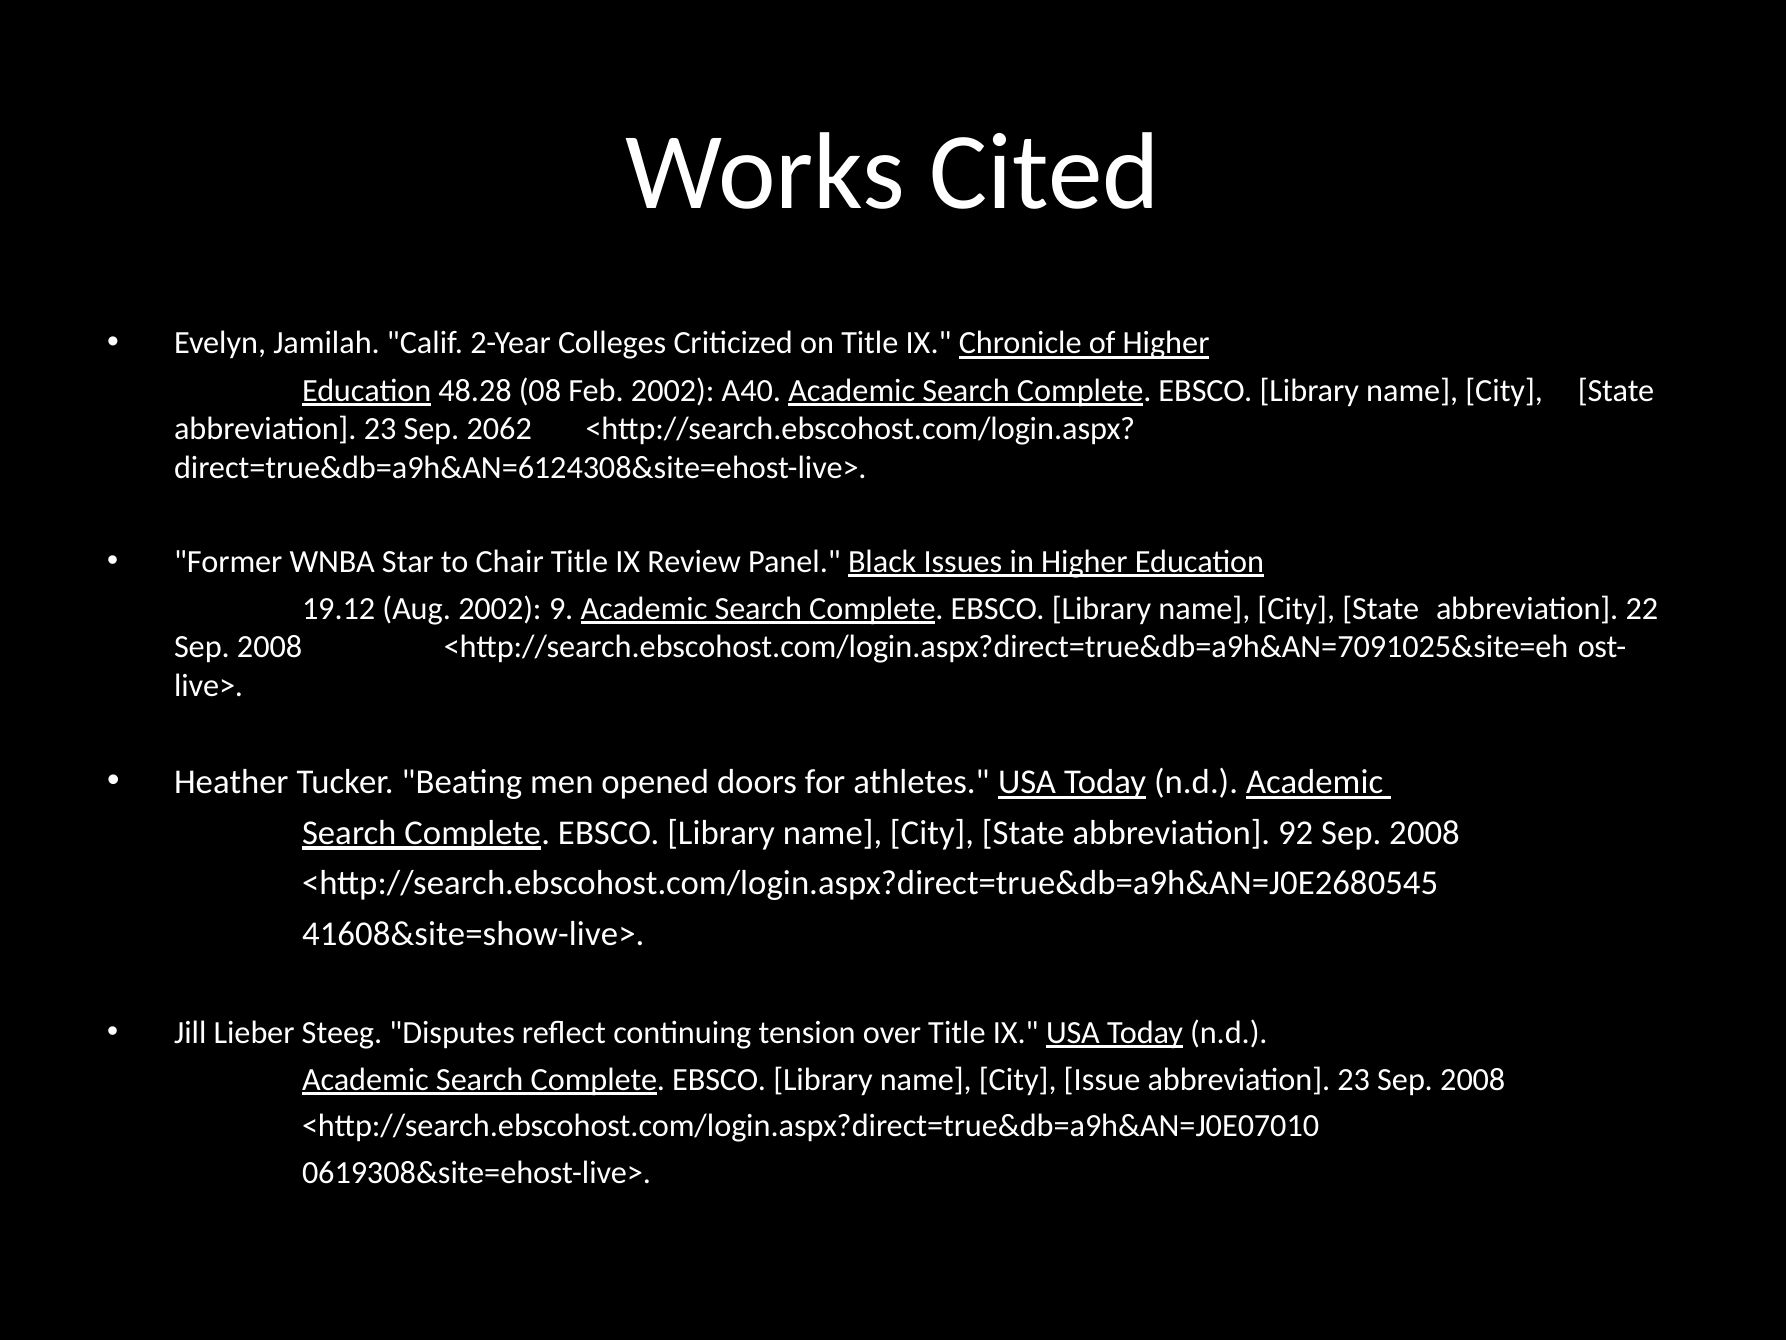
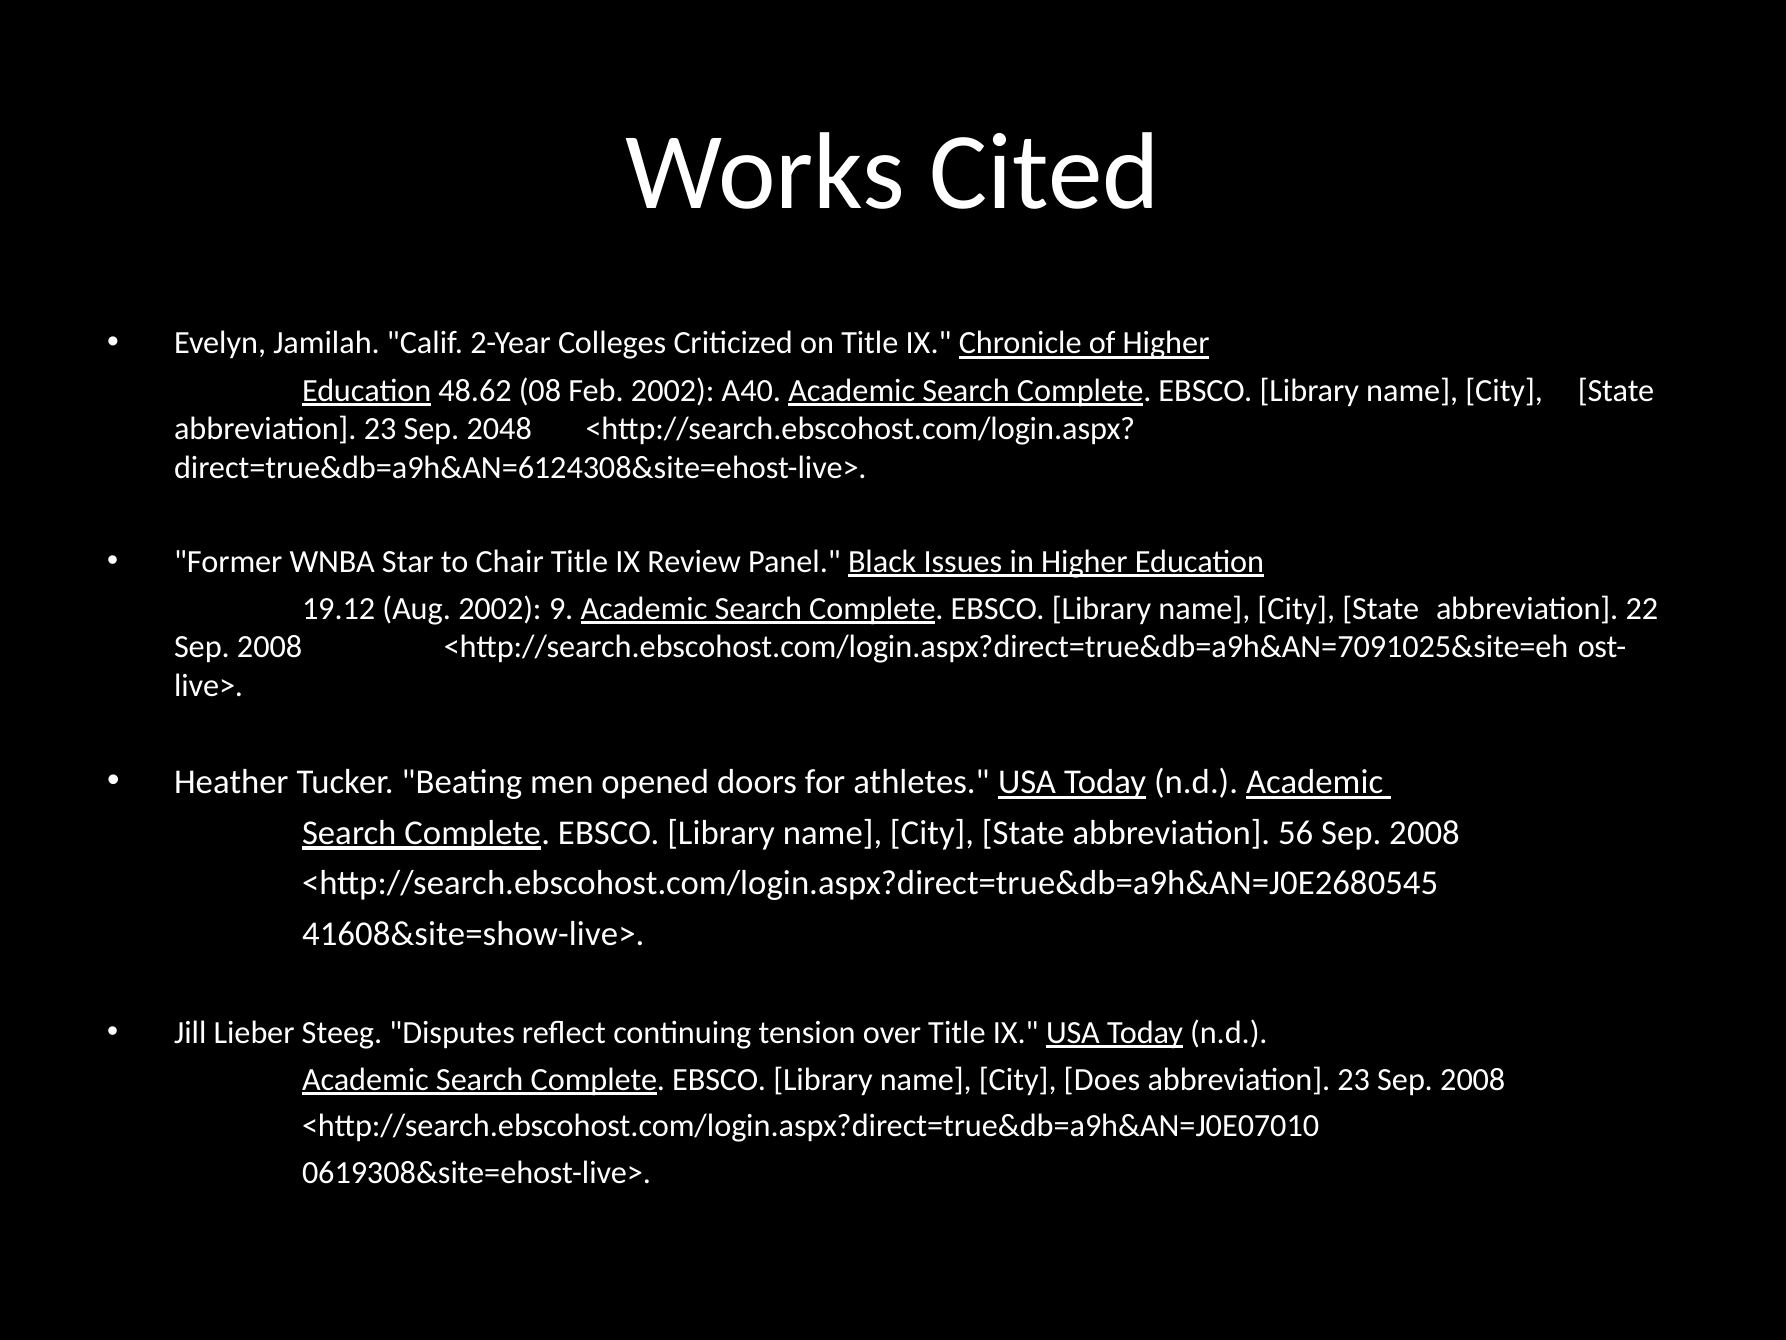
48.28: 48.28 -> 48.62 (475, 390)
2062: 2062 -> 2048 (499, 429)
92: 92 -> 56 (1296, 832)
Issue: Issue -> Does (1102, 1079)
